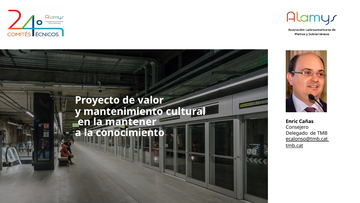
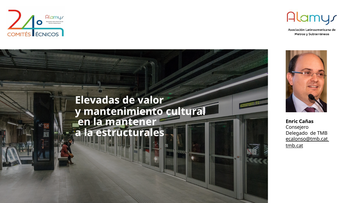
Proyecto: Proyecto -> Elevadas (97, 100)
conocimiento: conocimiento -> estructurales (130, 132)
